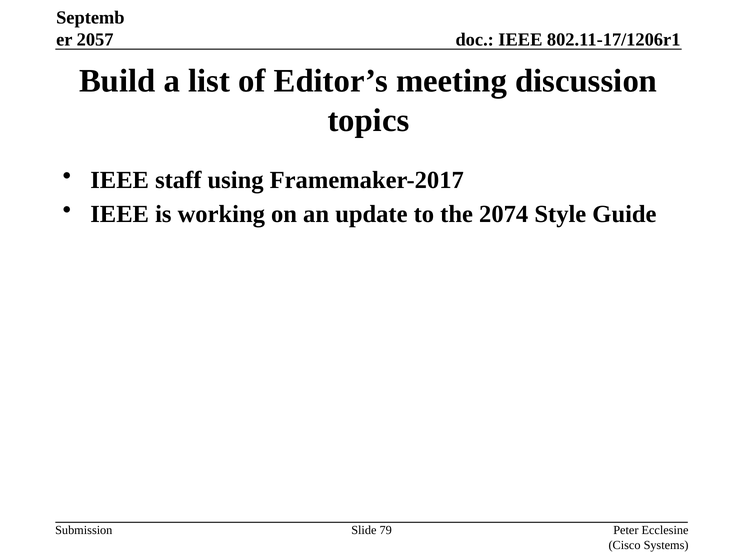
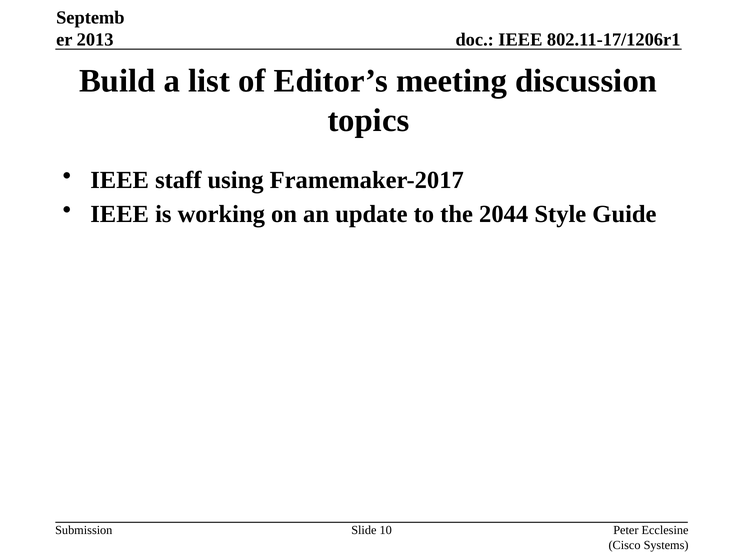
2057: 2057 -> 2013 (95, 40)
2074: 2074 -> 2044 (504, 214)
79: 79 -> 10 (386, 530)
